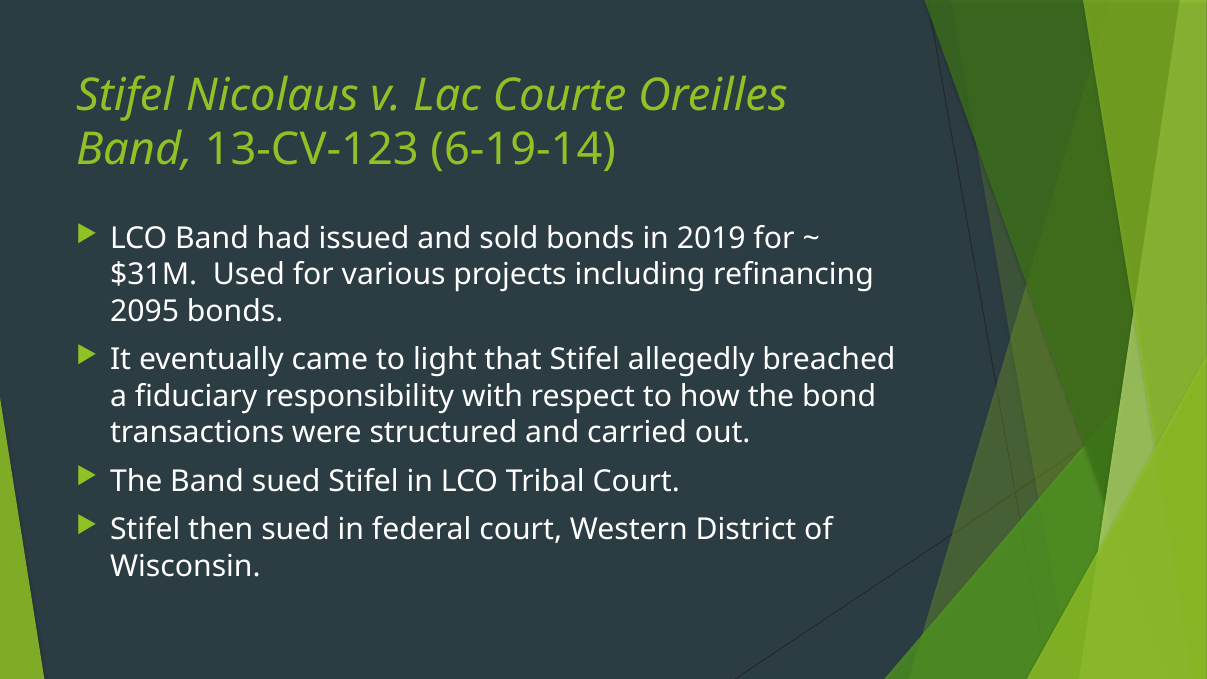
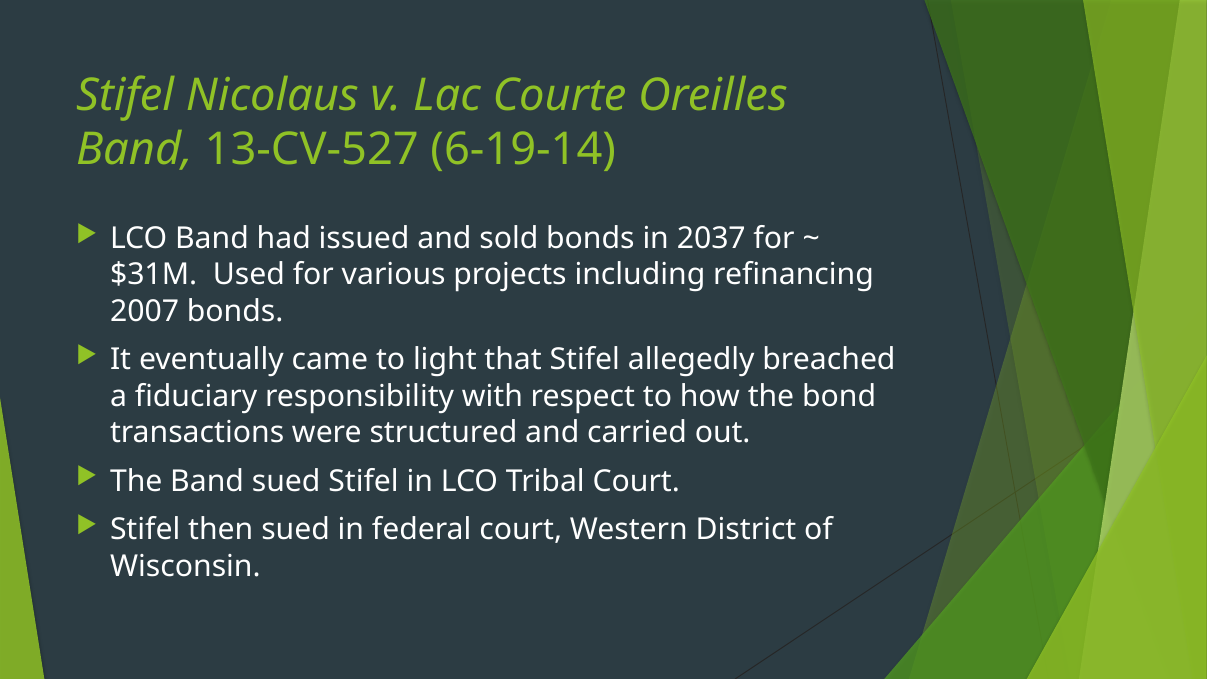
13-CV-123: 13-CV-123 -> 13-CV-527 (312, 150)
2019: 2019 -> 2037 (711, 239)
2095: 2095 -> 2007 (145, 311)
